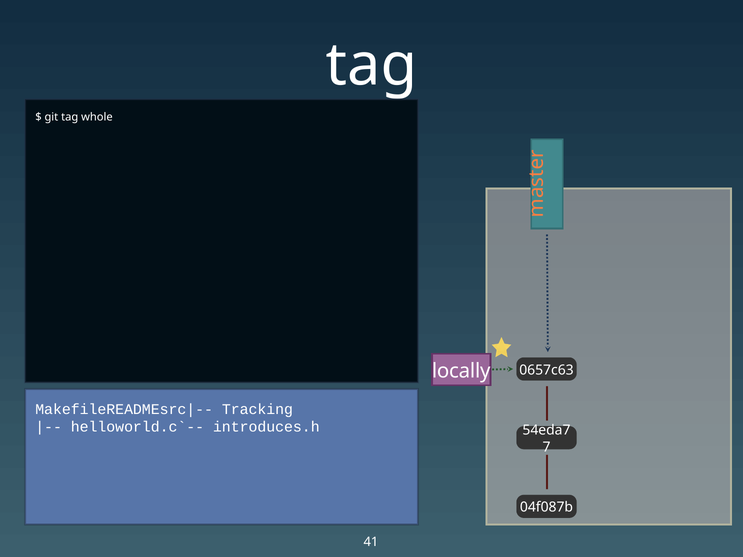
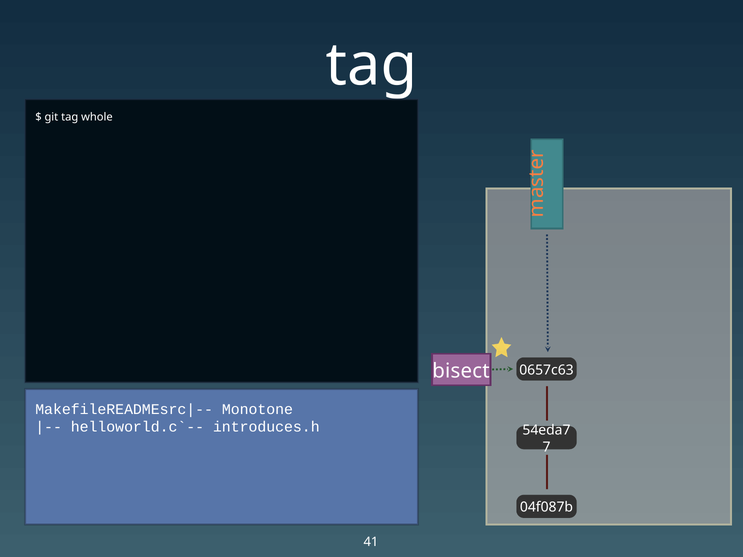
locally: locally -> bisect (461, 371)
Tracking: Tracking -> Monotone (257, 409)
